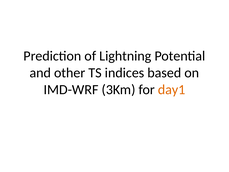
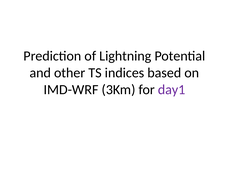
day1 colour: orange -> purple (172, 90)
